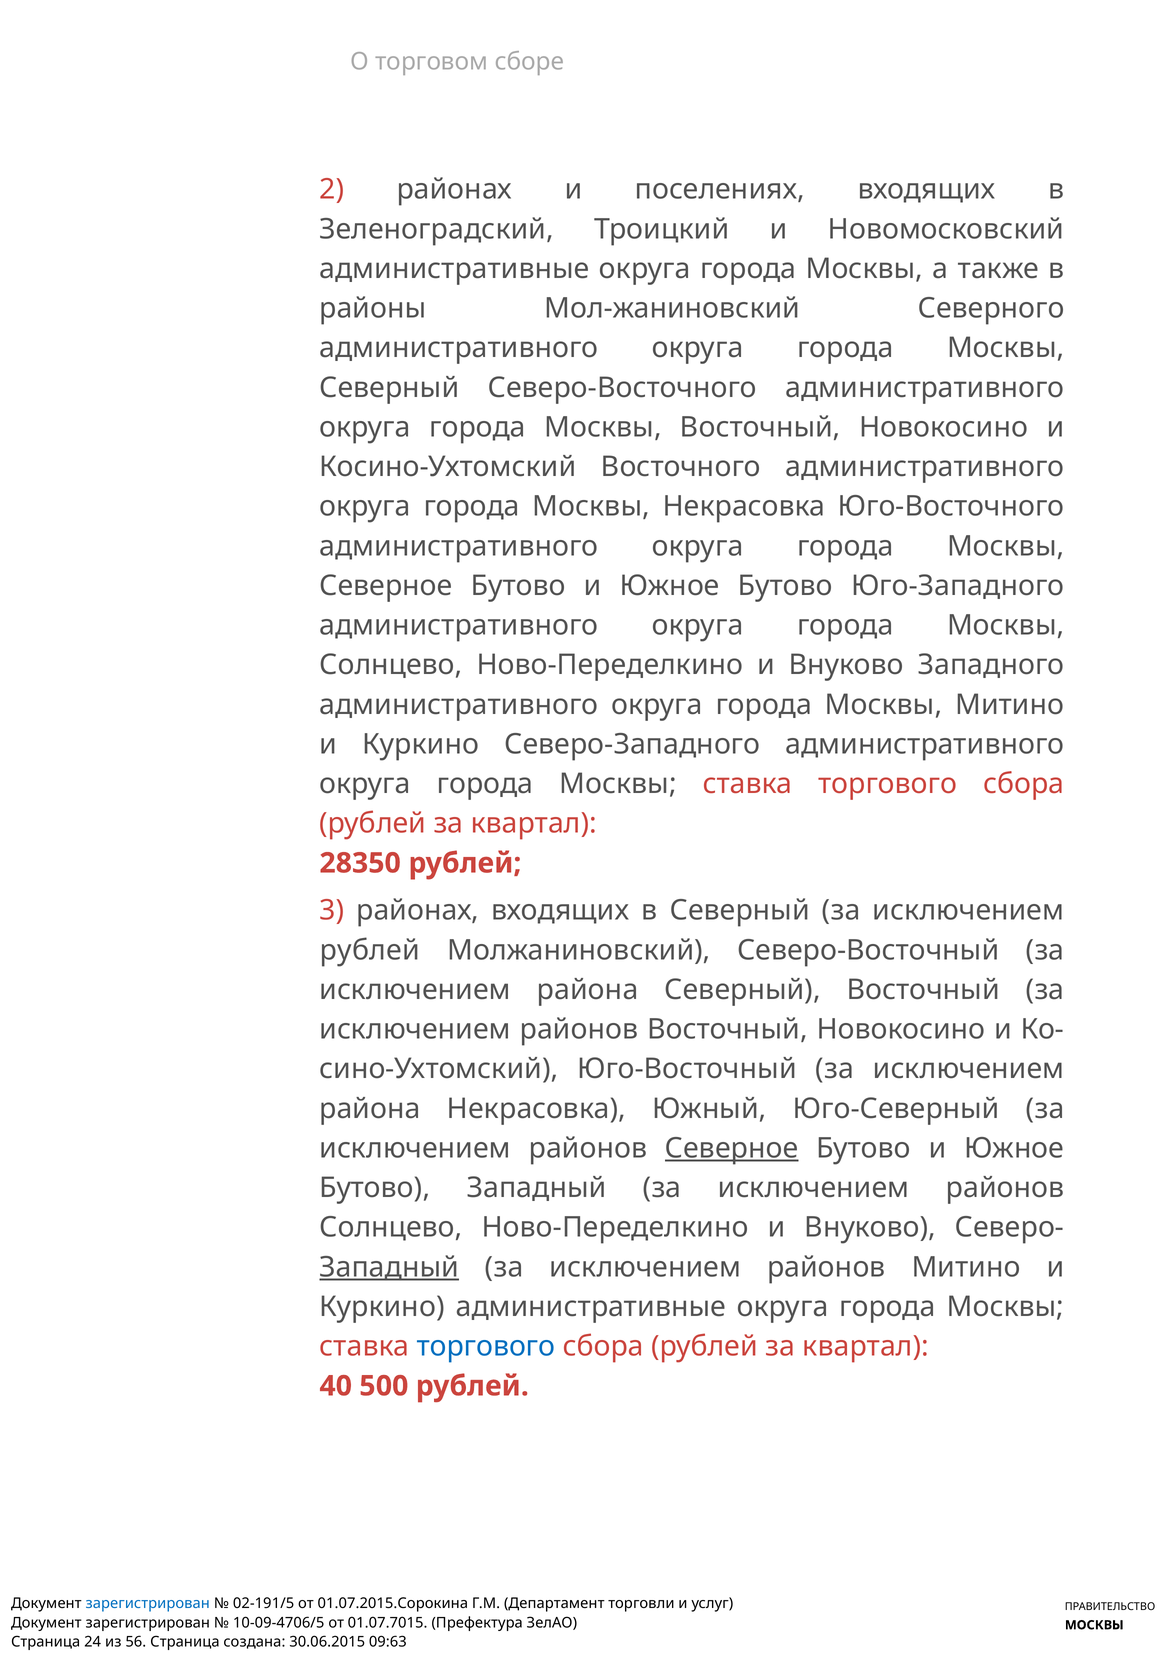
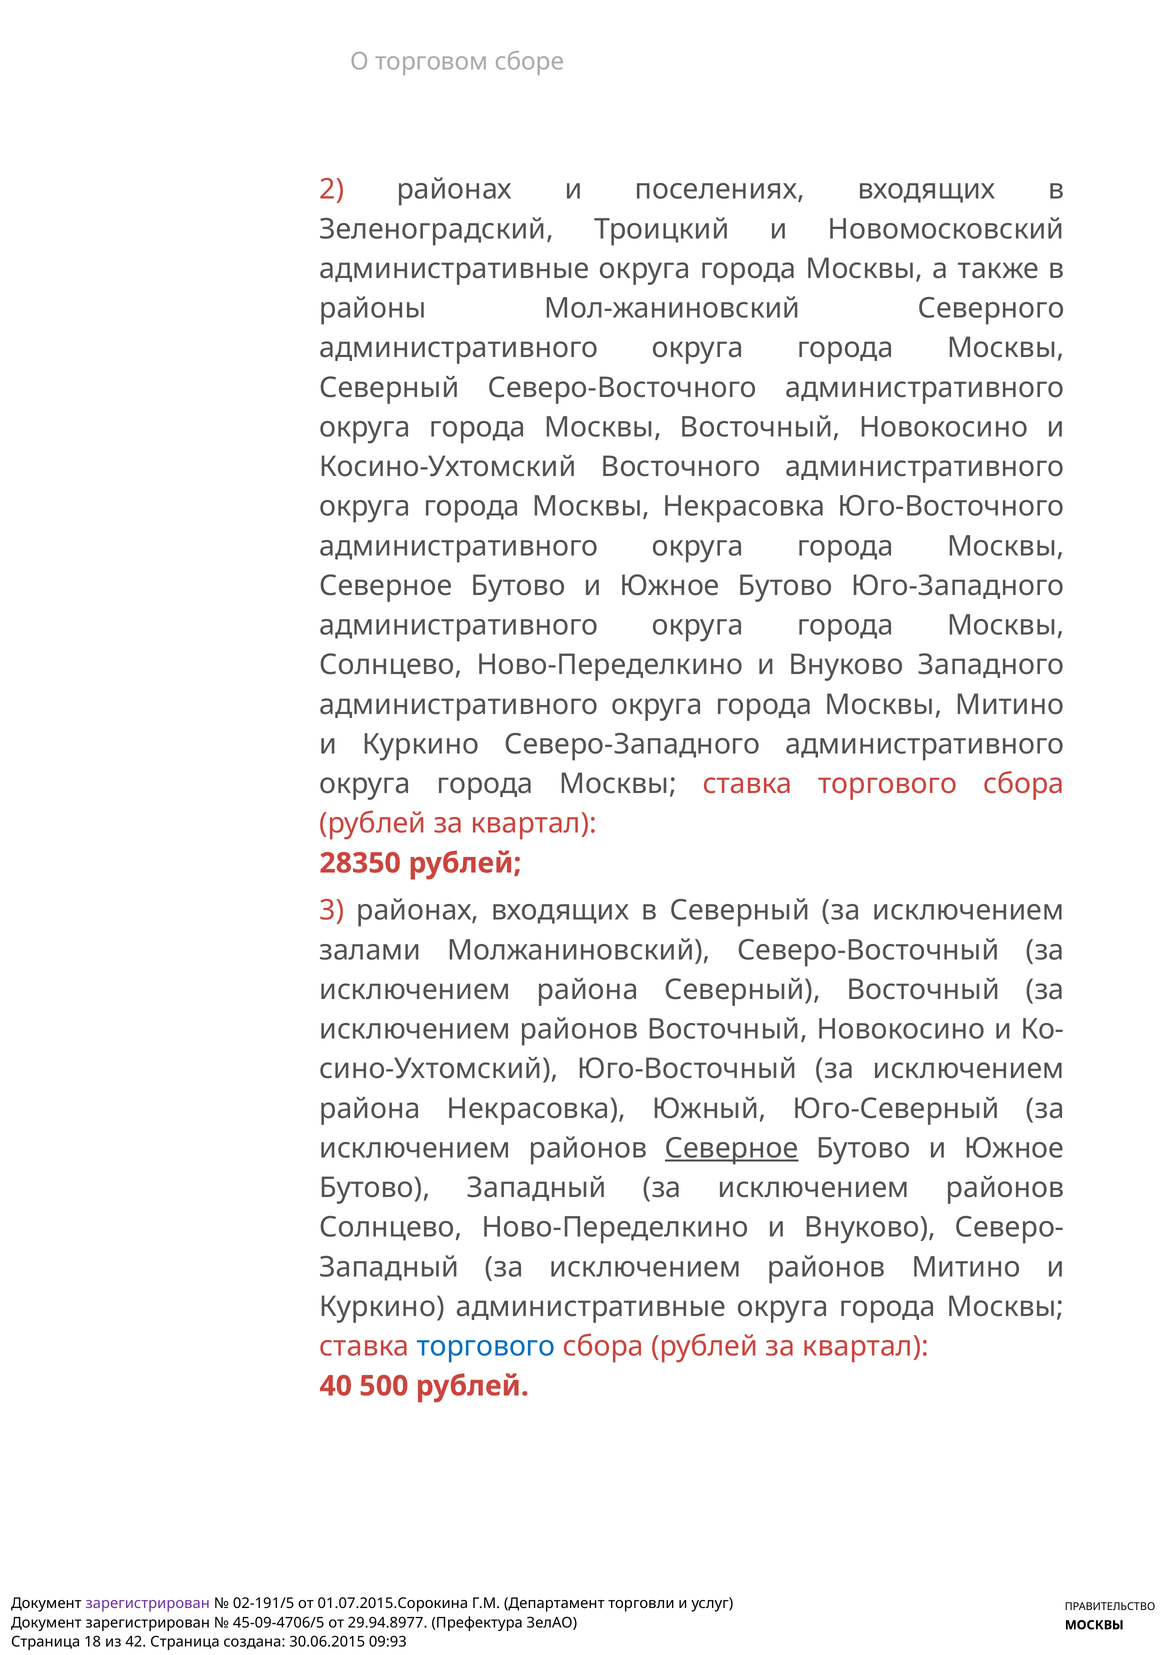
рублей: рублей -> залами (370, 950)
Западный underline: present -> none (389, 1266)
зарегистрирован colour: blue -> purple (148, 1602)
10-09-4706/5: 10-09-4706/5 -> 45-09-4706/5 (279, 1622)
01.07.7015: 01.07.7015 -> 29.94.8977 (388, 1622)
24: 24 -> 18 (93, 1641)
56: 56 -> 42 (136, 1641)
09:63: 09:63 -> 09:93 (388, 1641)
